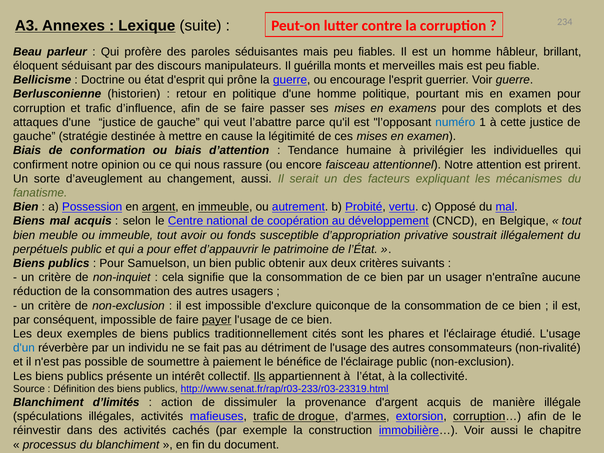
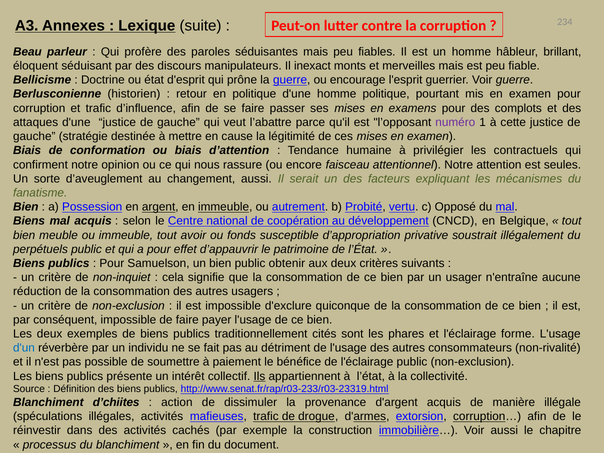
guérilla: guérilla -> inexact (312, 66)
numéro colour: blue -> purple (455, 122)
individuelles: individuelles -> contractuels (526, 151)
prirent: prirent -> seules (563, 165)
payer underline: present -> none (217, 320)
étudié: étudié -> forme (518, 334)
d’limités: d’limités -> d’chiites (116, 402)
